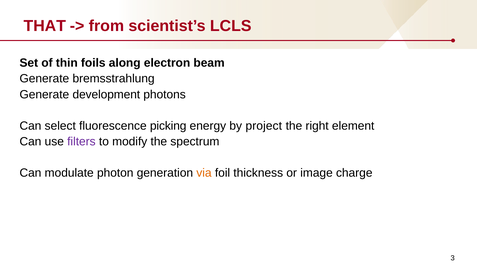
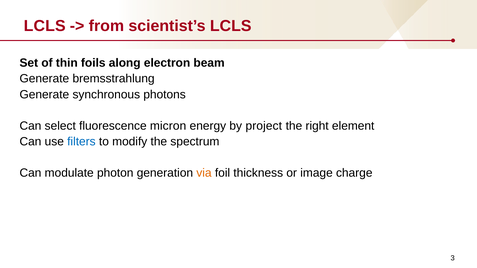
THAT: THAT -> LCLS (45, 26)
development: development -> synchronous (106, 95)
picking: picking -> micron (168, 126)
filters colour: purple -> blue (81, 142)
